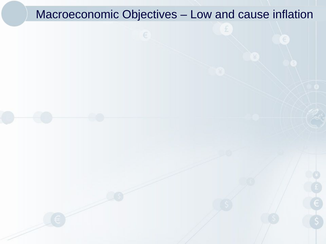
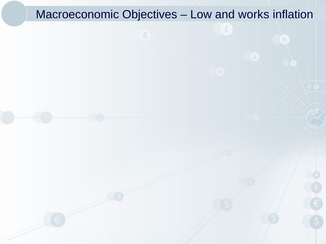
cause: cause -> works (254, 15)
